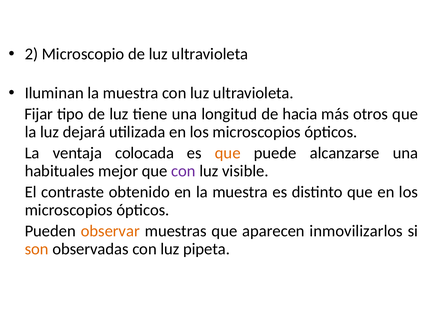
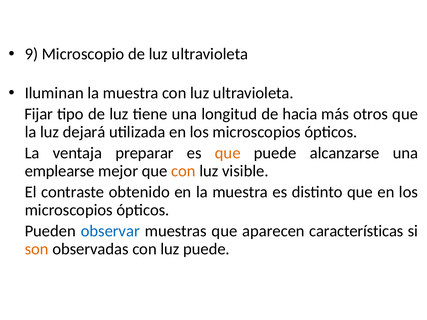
2: 2 -> 9 (31, 54)
colocada: colocada -> preparar (145, 153)
habituales: habituales -> emplearse (60, 171)
con colour: purple -> orange (183, 171)
observar colour: orange -> blue (110, 231)
inmovilizarlos: inmovilizarlos -> características (356, 231)
luz pipeta: pipeta -> puede (207, 249)
